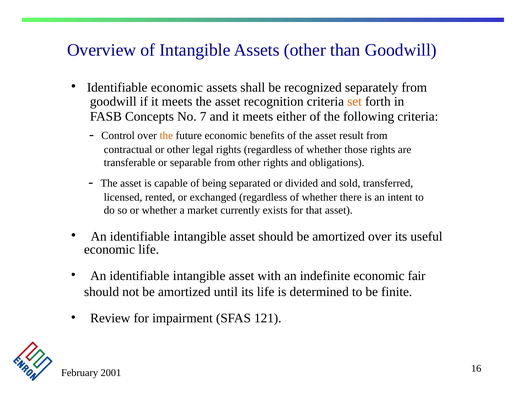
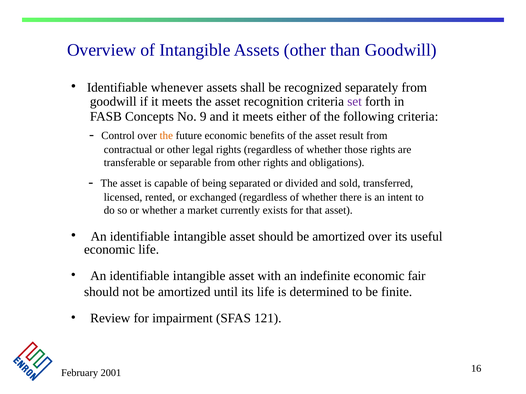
Identifiable economic: economic -> whenever (177, 87)
set colour: orange -> purple (355, 102)
7: 7 -> 9 (203, 117)
